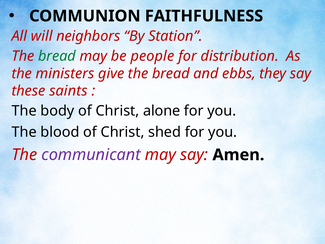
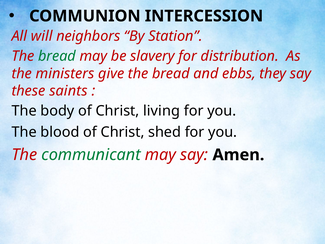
FAITHFULNESS: FAITHFULNESS -> INTERCESSION (204, 16)
people: people -> slavery (152, 56)
alone: alone -> living (162, 111)
communicant colour: purple -> green (91, 155)
